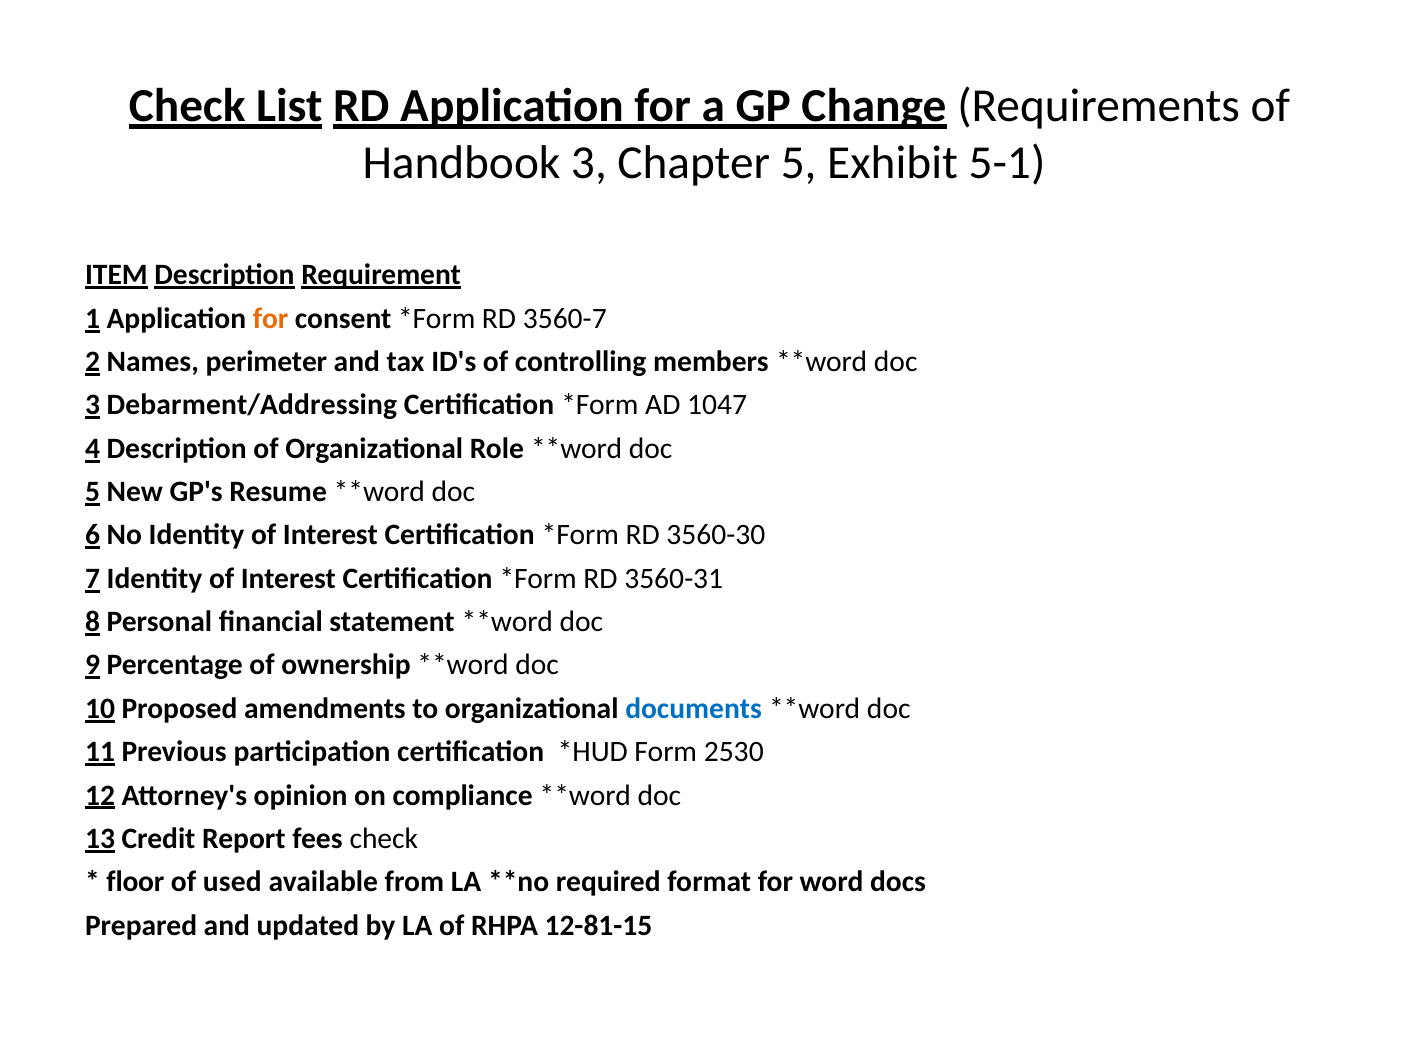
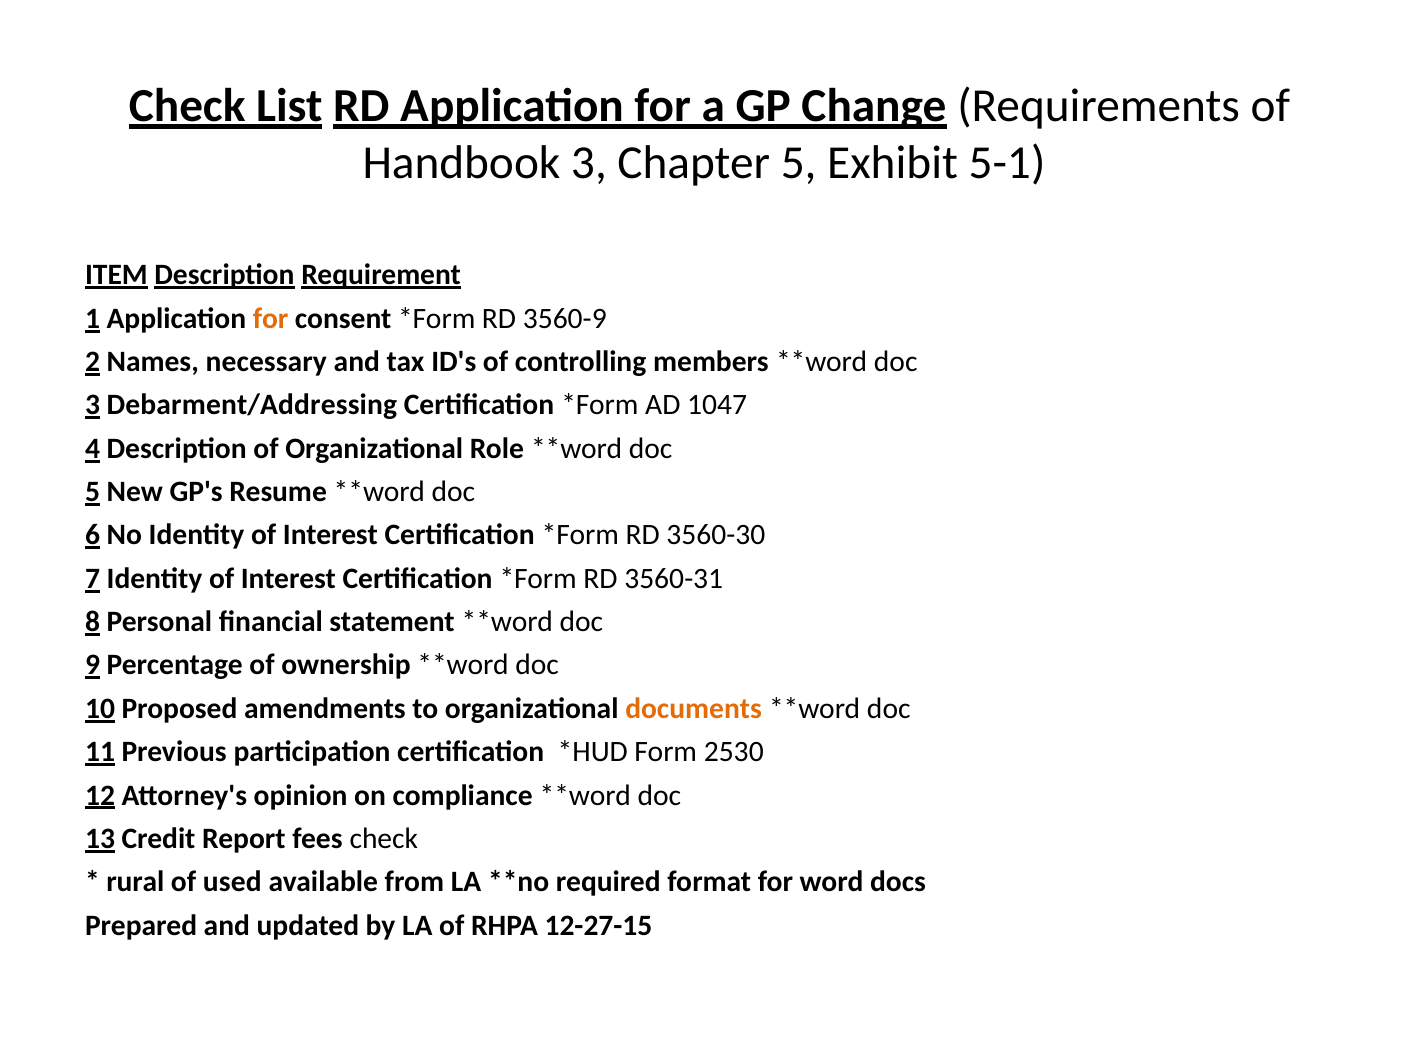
3560-7: 3560-7 -> 3560-9 (565, 319)
perimeter: perimeter -> necessary (266, 362)
documents colour: blue -> orange (694, 709)
floor: floor -> rural (135, 882)
12-81-15: 12-81-15 -> 12-27-15 (598, 926)
